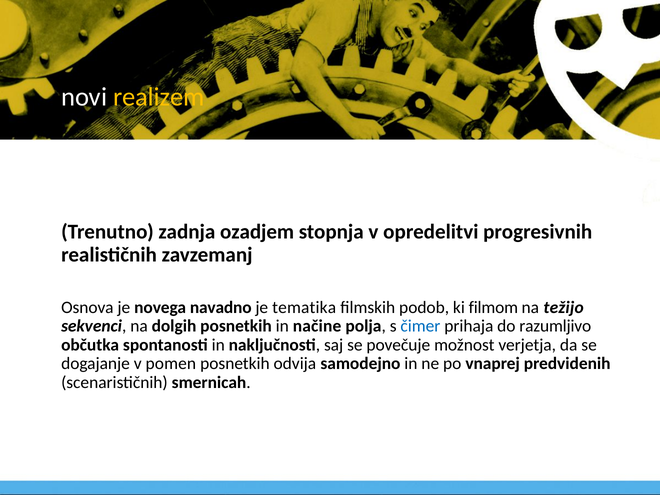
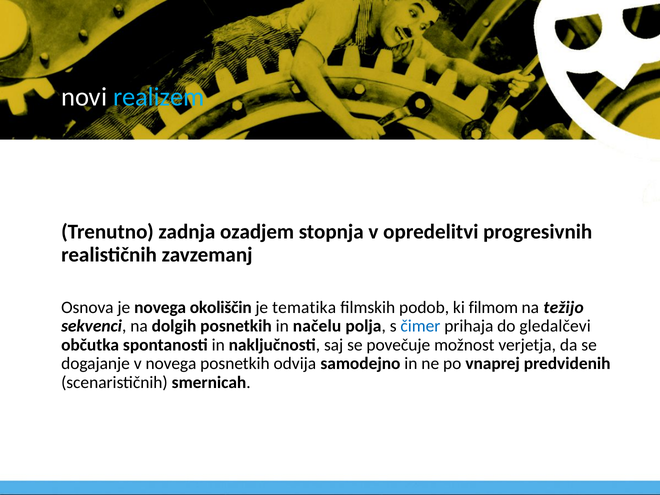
realizem colour: yellow -> light blue (159, 97)
navadno: navadno -> okoliščin (221, 307)
načine: načine -> načelu (317, 326)
razumljivo: razumljivo -> gledalčevi (555, 326)
v pomen: pomen -> novega (171, 364)
